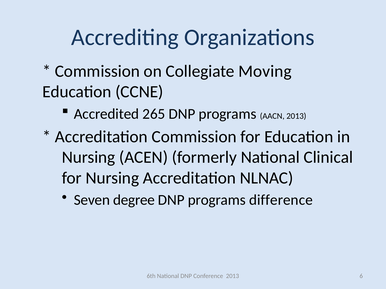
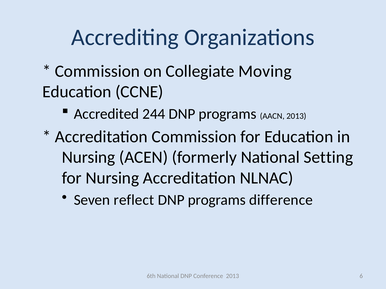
265: 265 -> 244 (154, 114)
Clinical: Clinical -> Setting (328, 158)
degree: degree -> reflect (134, 200)
